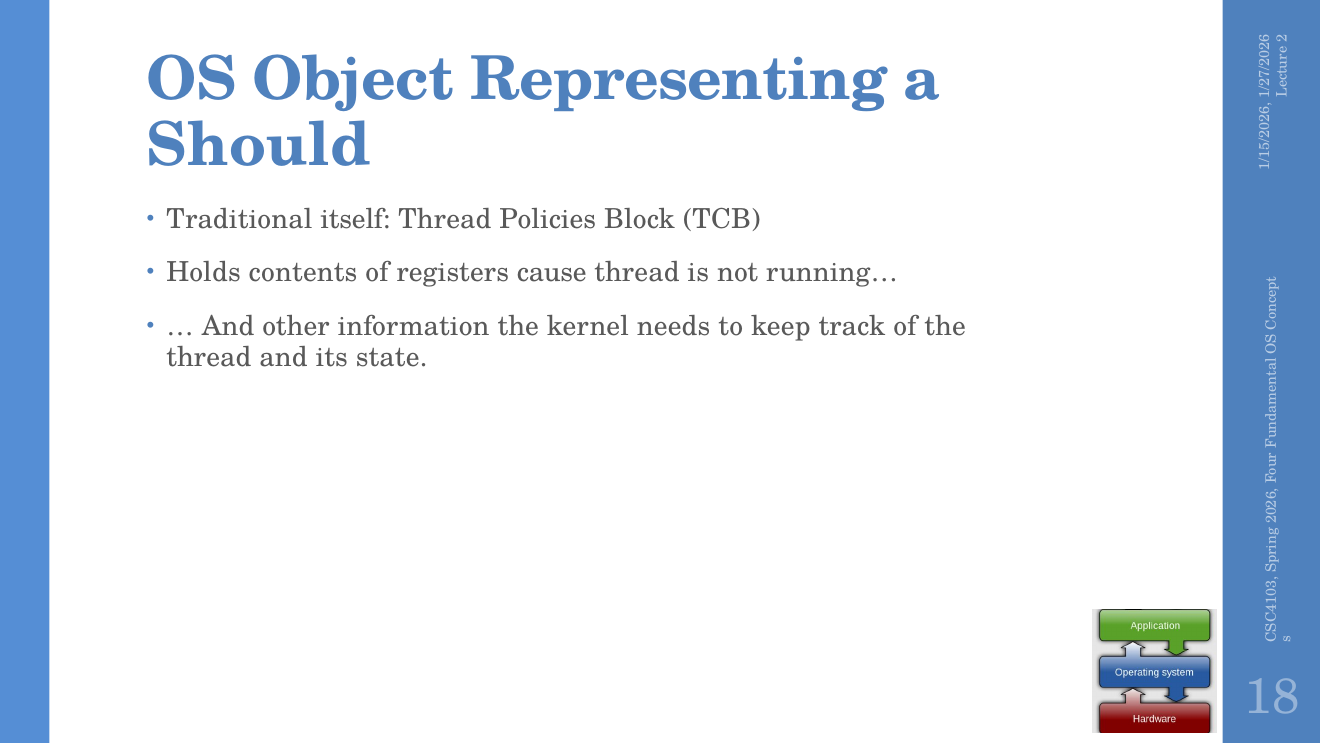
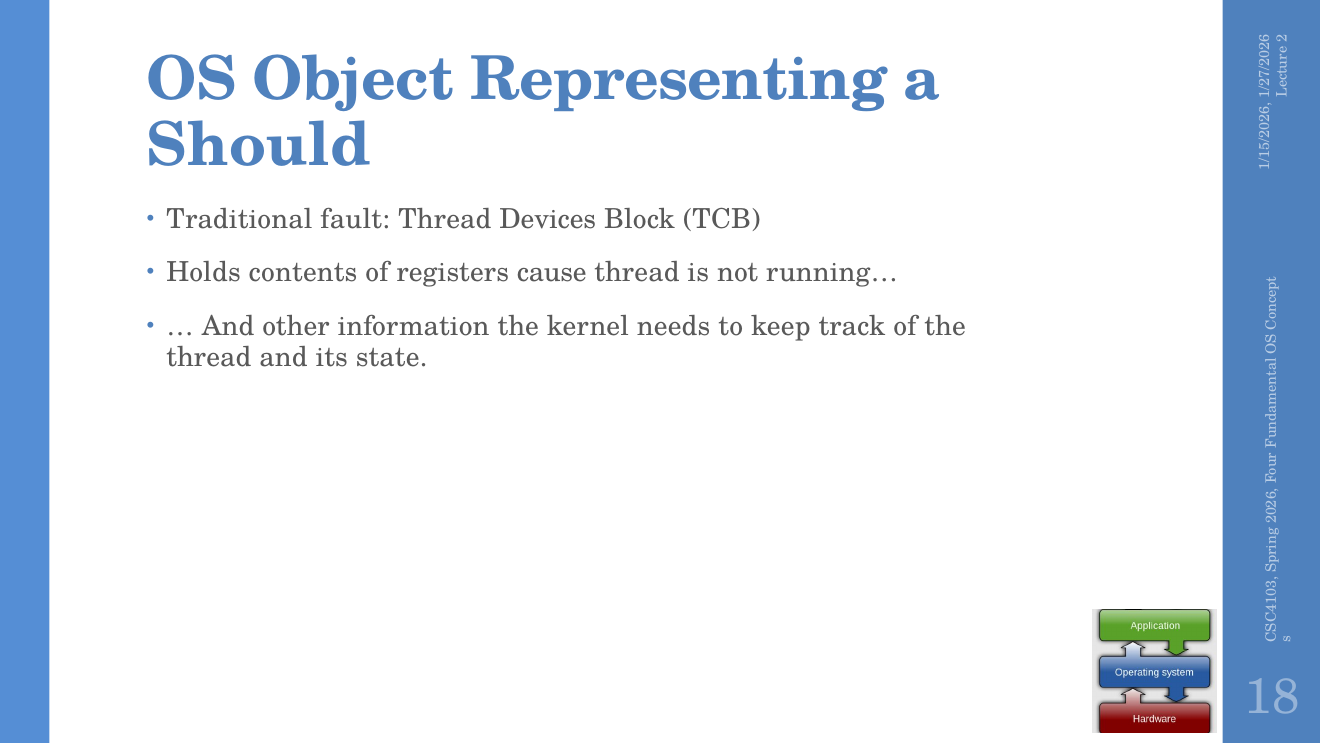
itself: itself -> fault (355, 219)
Policies: Policies -> Devices (548, 219)
